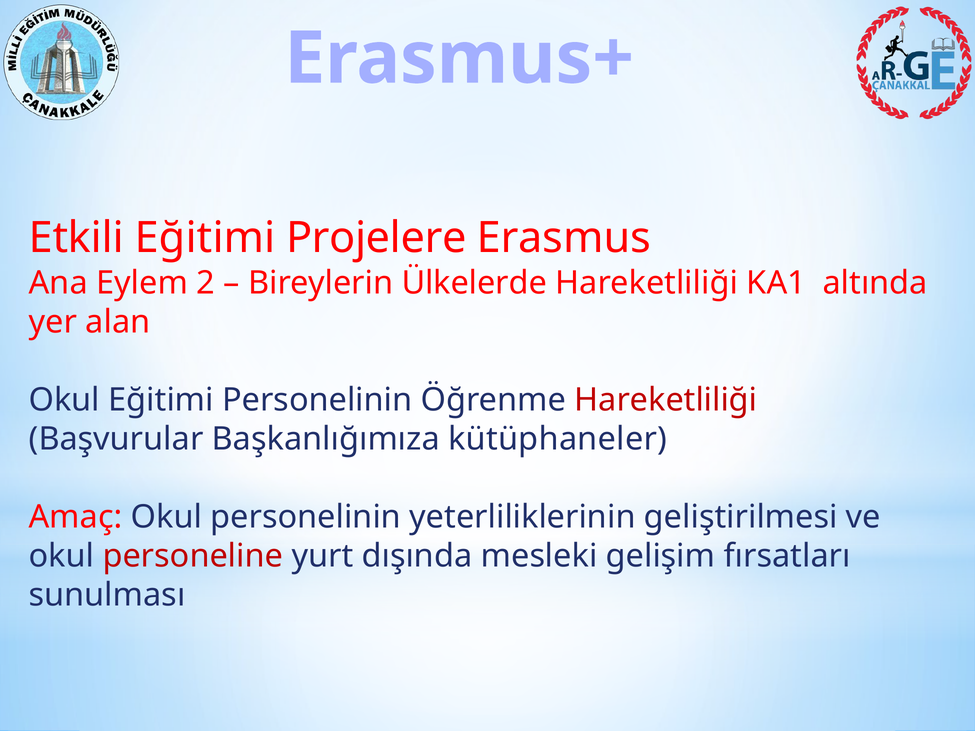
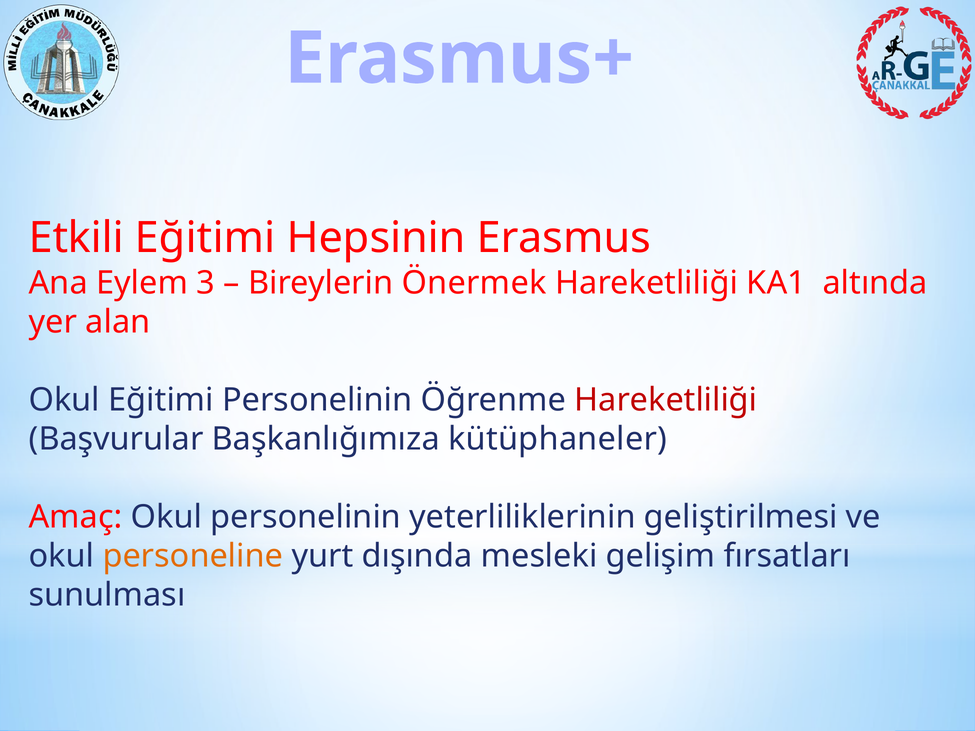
Projelere: Projelere -> Hepsinin (376, 238)
2: 2 -> 3 (206, 283)
Ülkelerde: Ülkelerde -> Önermek (474, 283)
personeline colour: red -> orange (193, 556)
